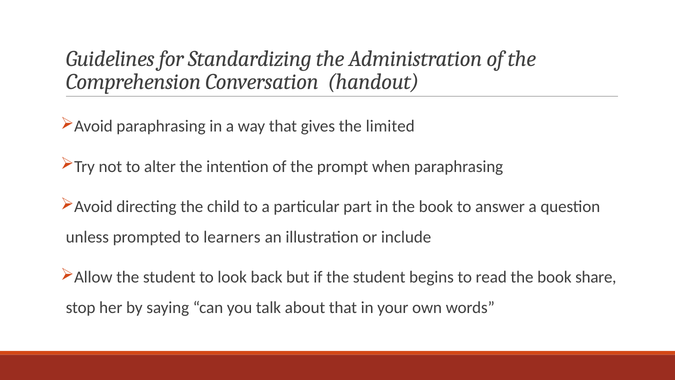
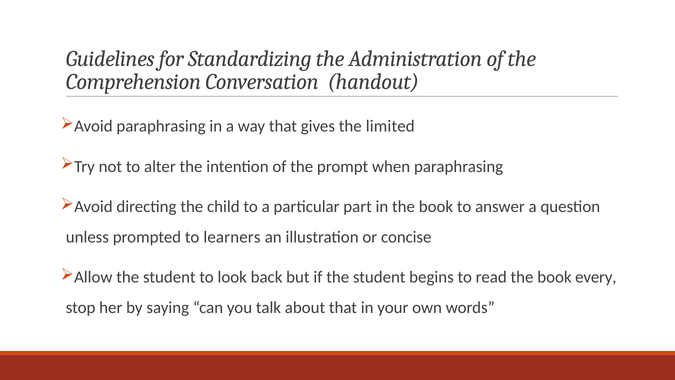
include: include -> concise (406, 237)
share: share -> every (596, 277)
